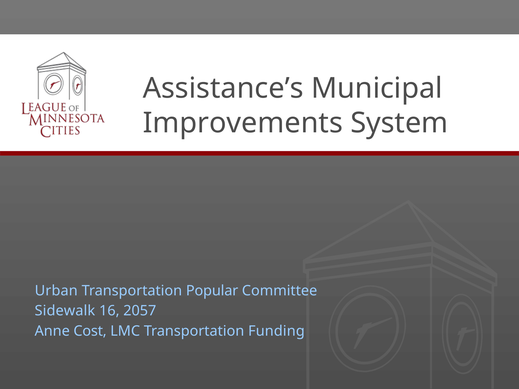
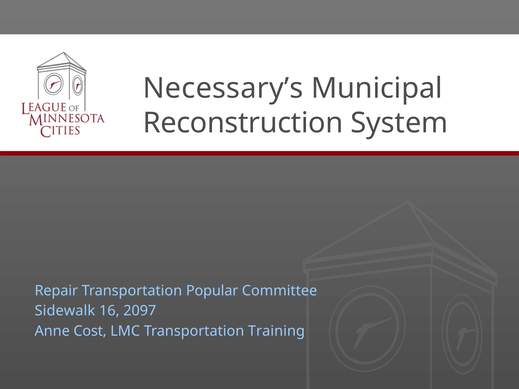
Assistance’s: Assistance’s -> Necessary’s (223, 89)
Improvements: Improvements -> Reconstruction (243, 123)
Urban: Urban -> Repair (56, 291)
2057: 2057 -> 2097 (140, 311)
Funding: Funding -> Training (276, 331)
